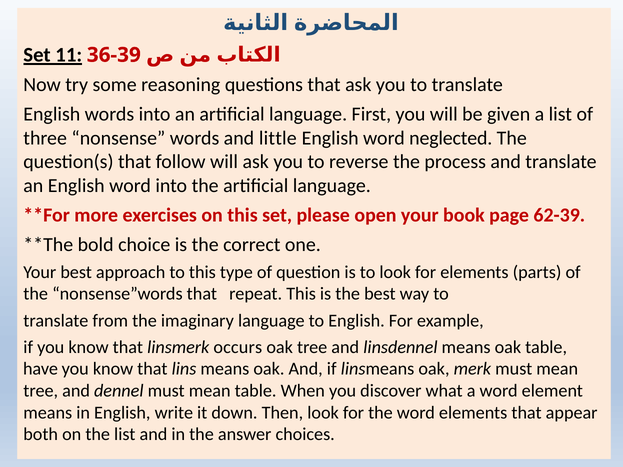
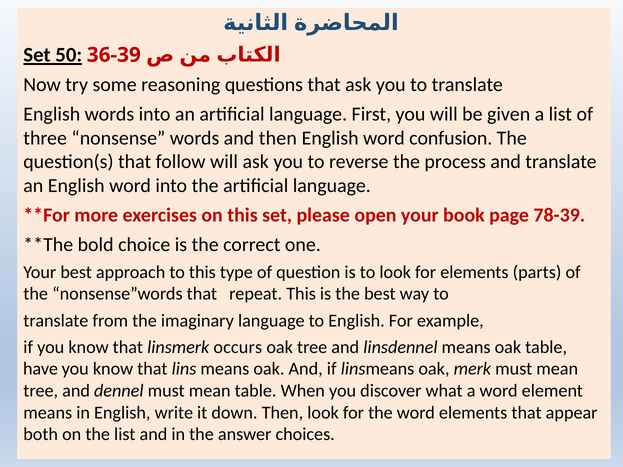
11: 11 -> 50 (69, 55)
and little: little -> then (278, 138)
neglected: neglected -> confusion (451, 138)
62-39: 62-39 -> 78-39 (559, 215)
